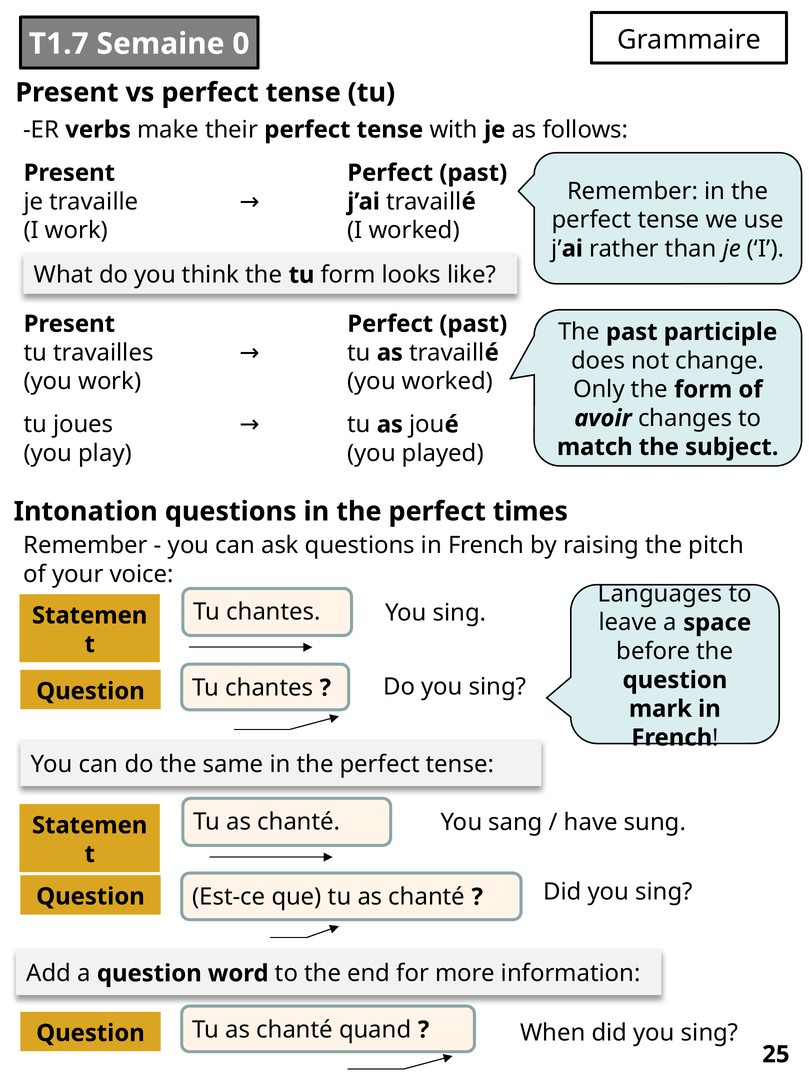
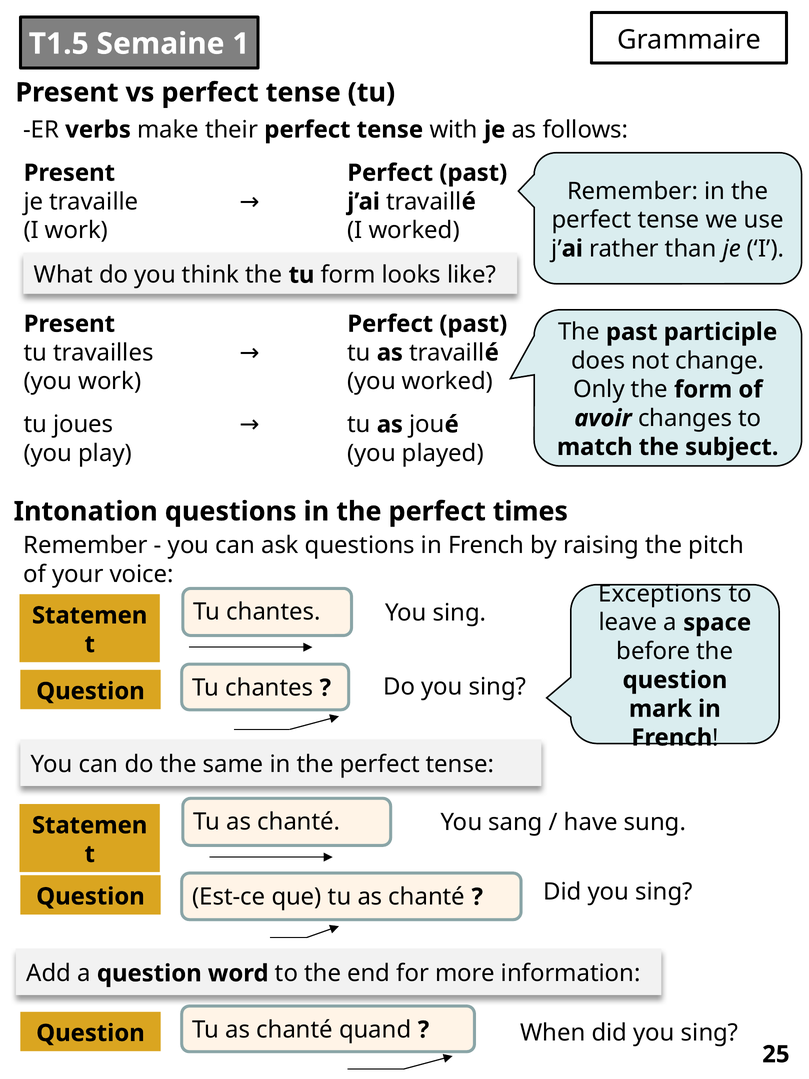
T1.7: T1.7 -> T1.5 (59, 44)
0: 0 -> 1 (241, 44)
Languages: Languages -> Exceptions (660, 594)
